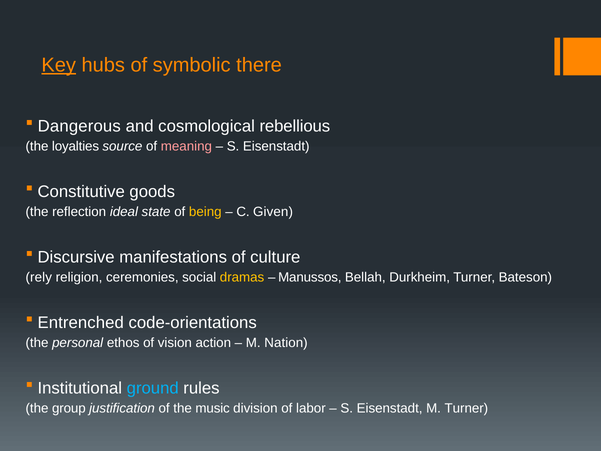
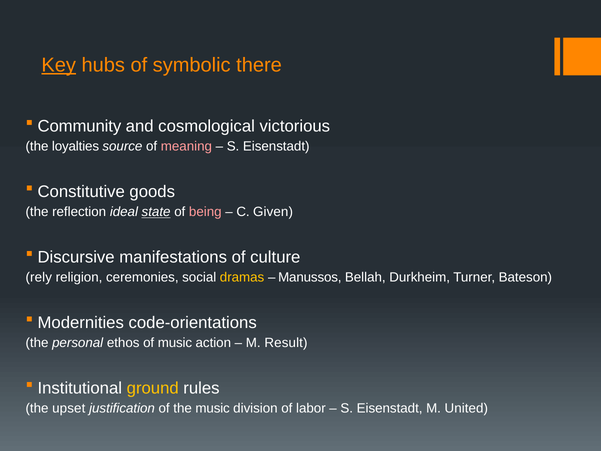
Dangerous: Dangerous -> Community (79, 126)
rebellious: rebellious -> victorious (295, 126)
state underline: none -> present (156, 212)
being colour: yellow -> pink (205, 212)
Entrenched: Entrenched -> Modernities (81, 322)
of vision: vision -> music (175, 343)
Nation: Nation -> Result (286, 343)
ground colour: light blue -> yellow (153, 388)
group: group -> upset (69, 408)
M Turner: Turner -> United (466, 408)
